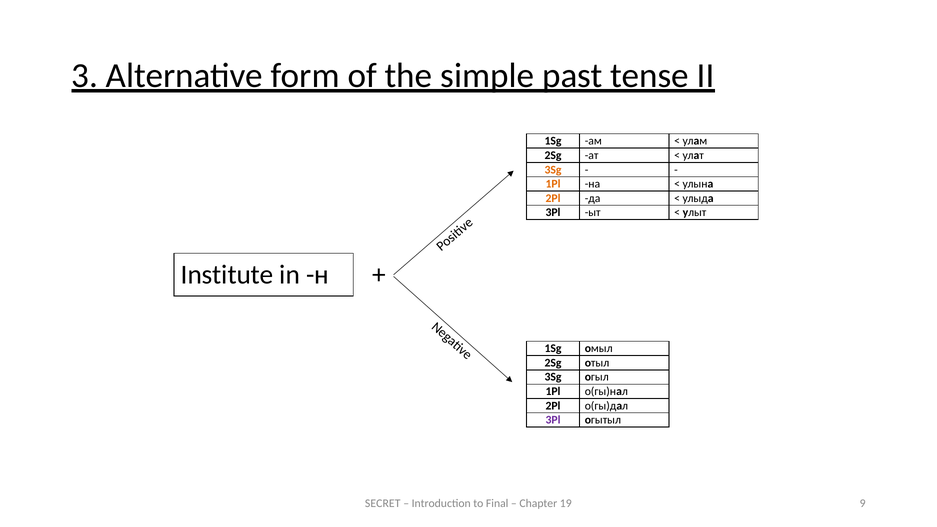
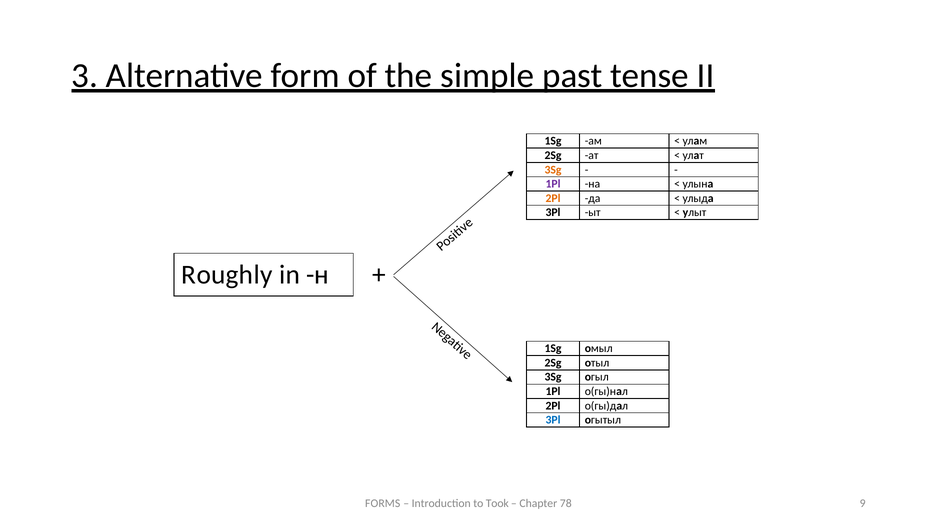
1Pl colour: orange -> purple (553, 184)
Institute: Institute -> Roughly (227, 275)
3Pl colour: purple -> blue (553, 420)
SECRET: SECRET -> FORMS (383, 503)
Final: Final -> Took (497, 503)
19: 19 -> 78 (566, 503)
